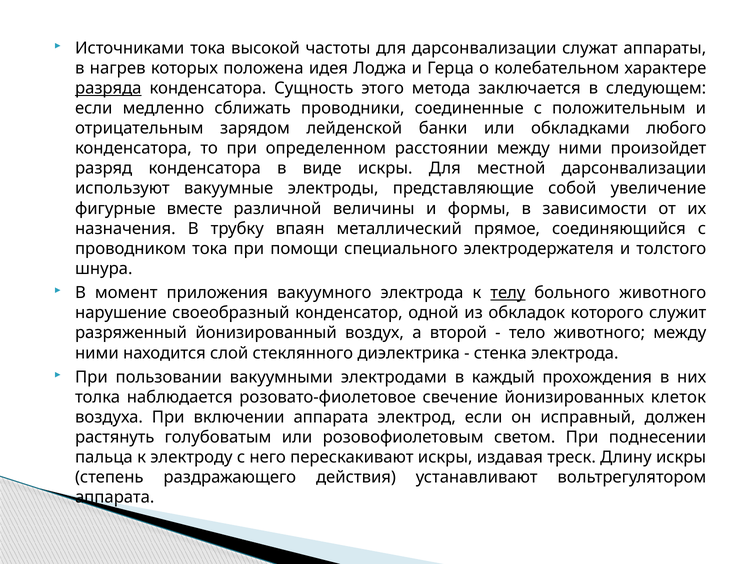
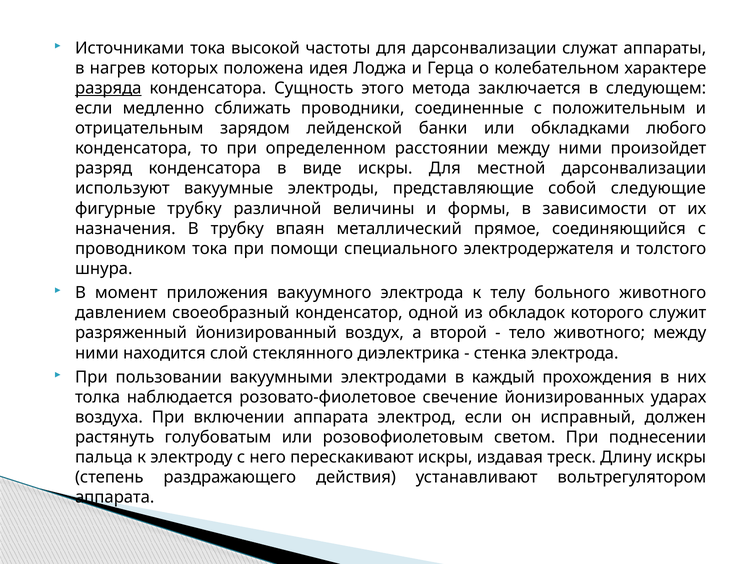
увеличение: увеличение -> следующие (658, 188)
фигурные вместе: вместе -> трубку (194, 209)
телу underline: present -> none (508, 293)
нарушение: нарушение -> давлением (121, 313)
клеток: клеток -> ударах (679, 397)
